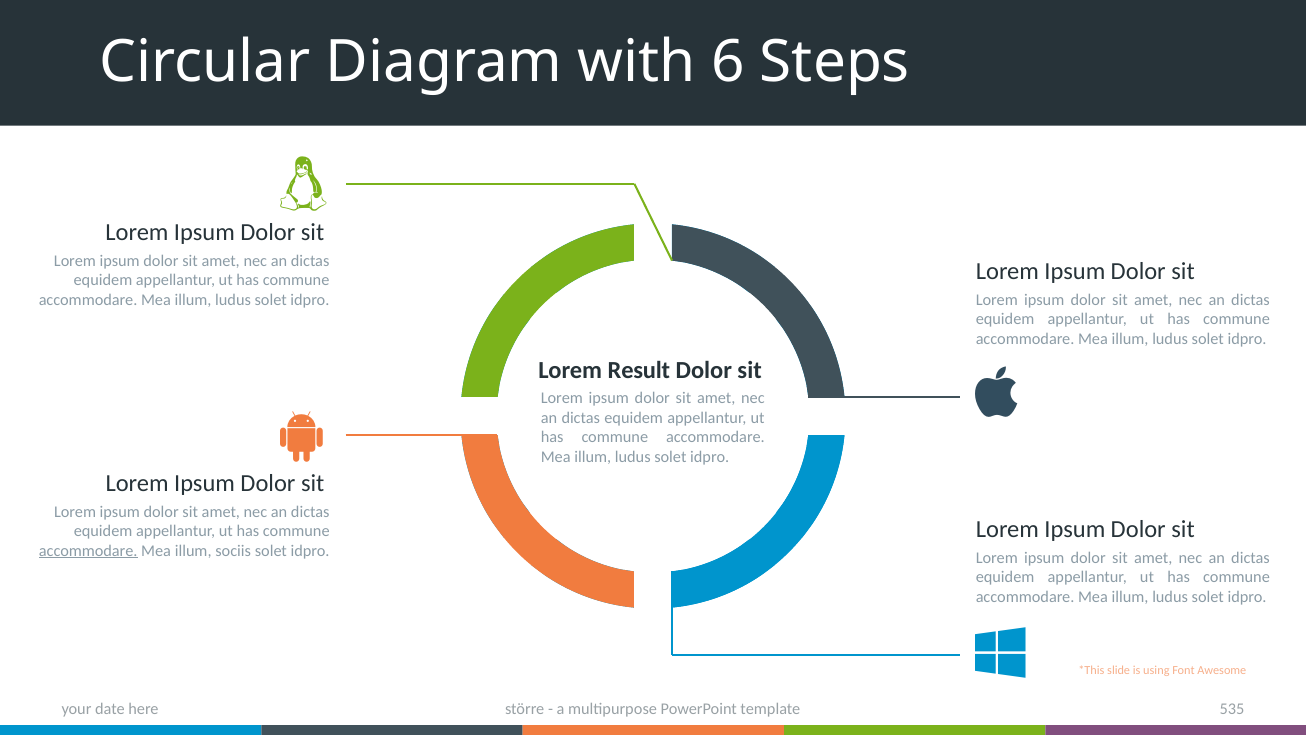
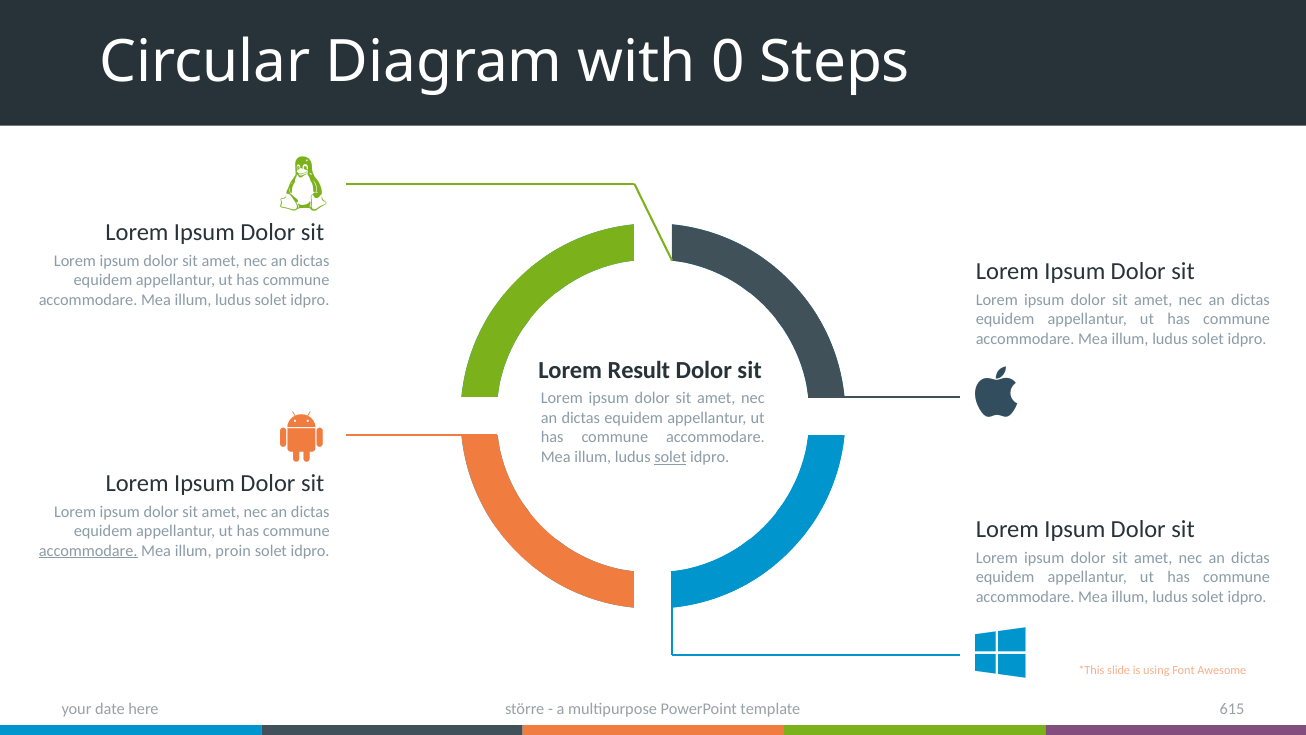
6: 6 -> 0 (728, 62)
solet underline: none -> present (670, 457)
sociis: sociis -> proin (233, 551)
535: 535 -> 615 (1232, 709)
